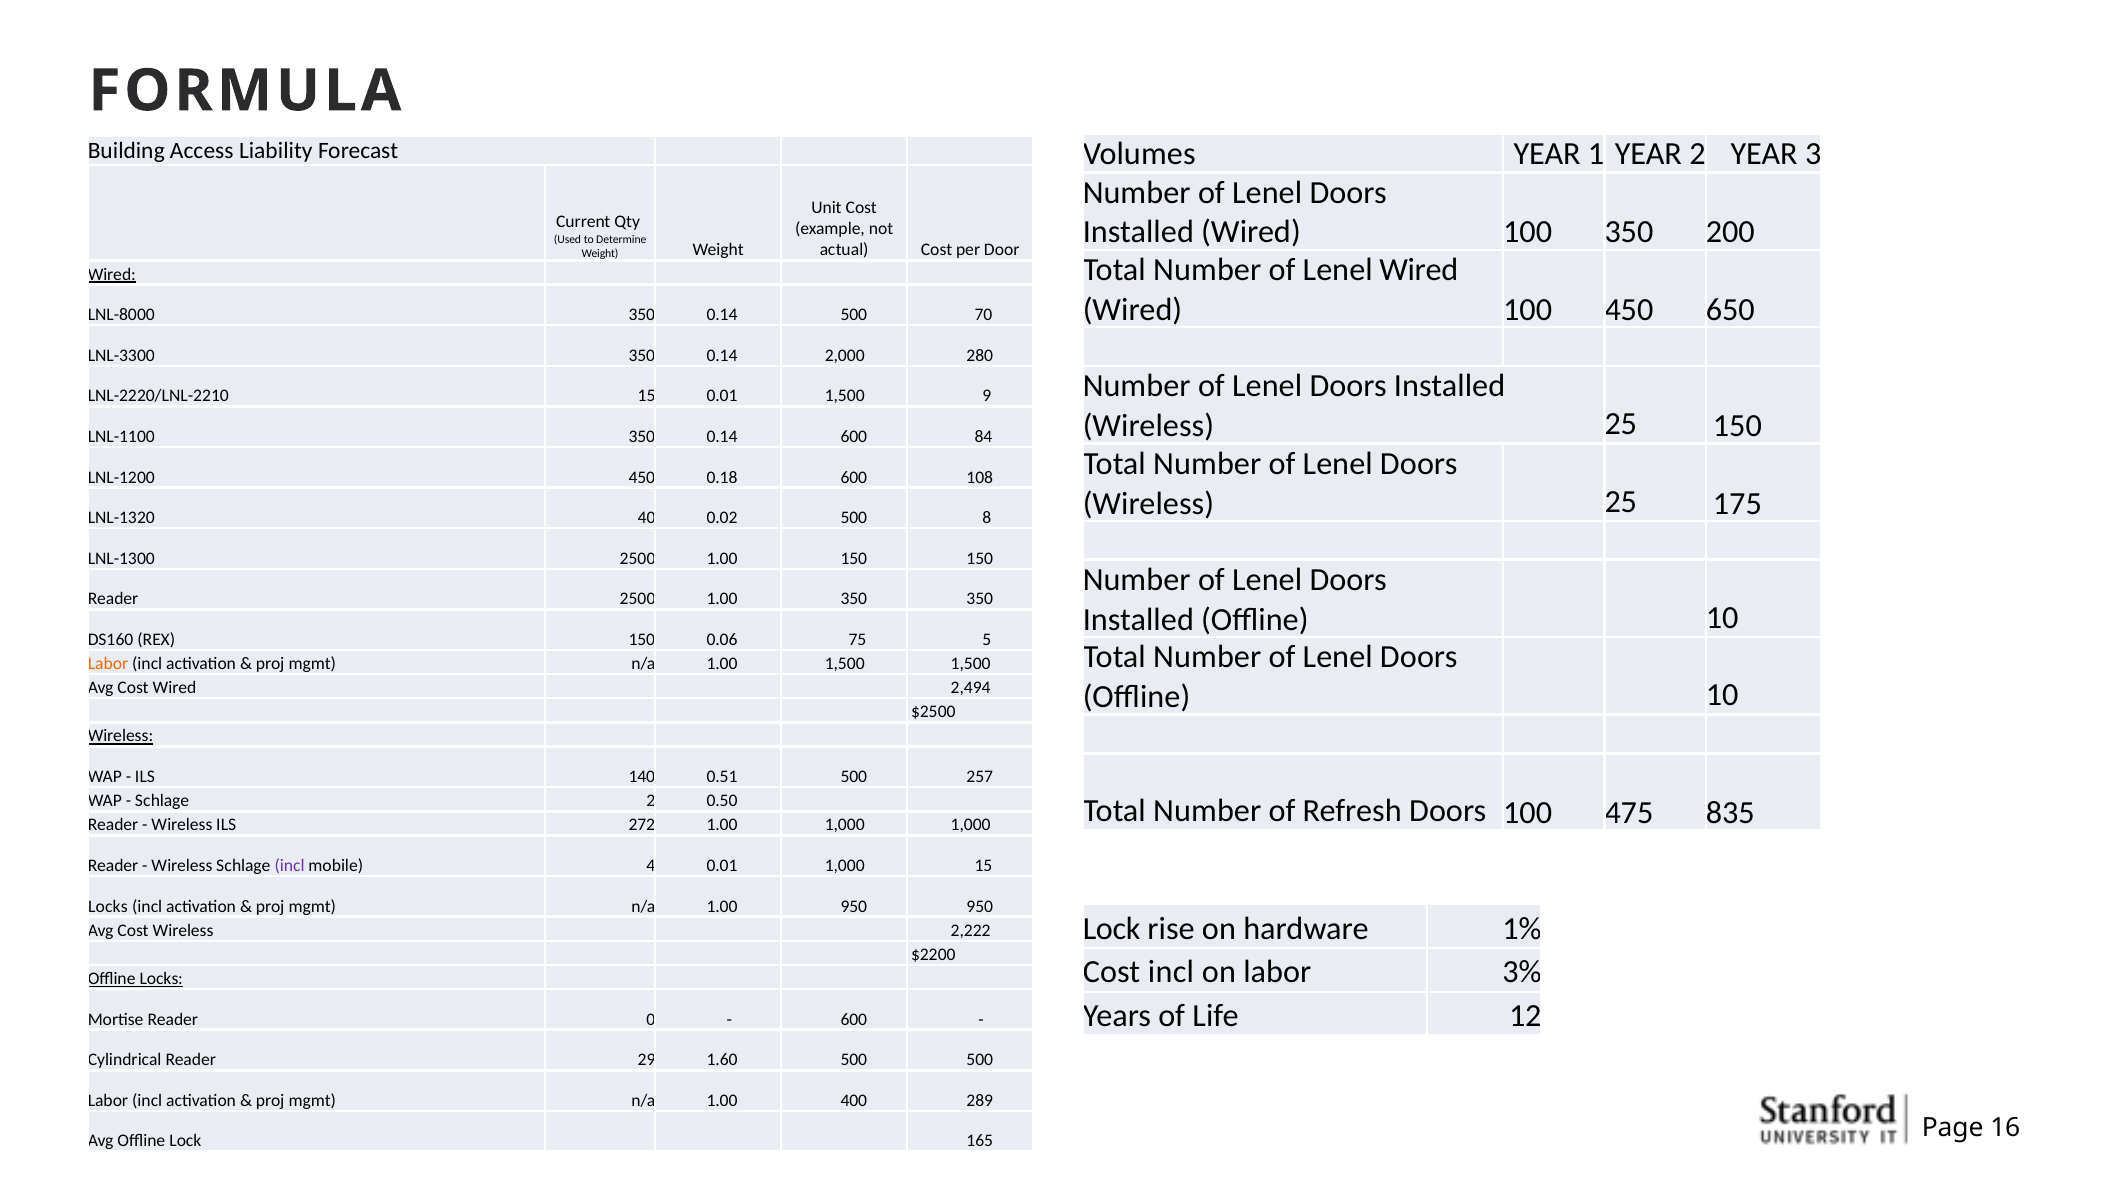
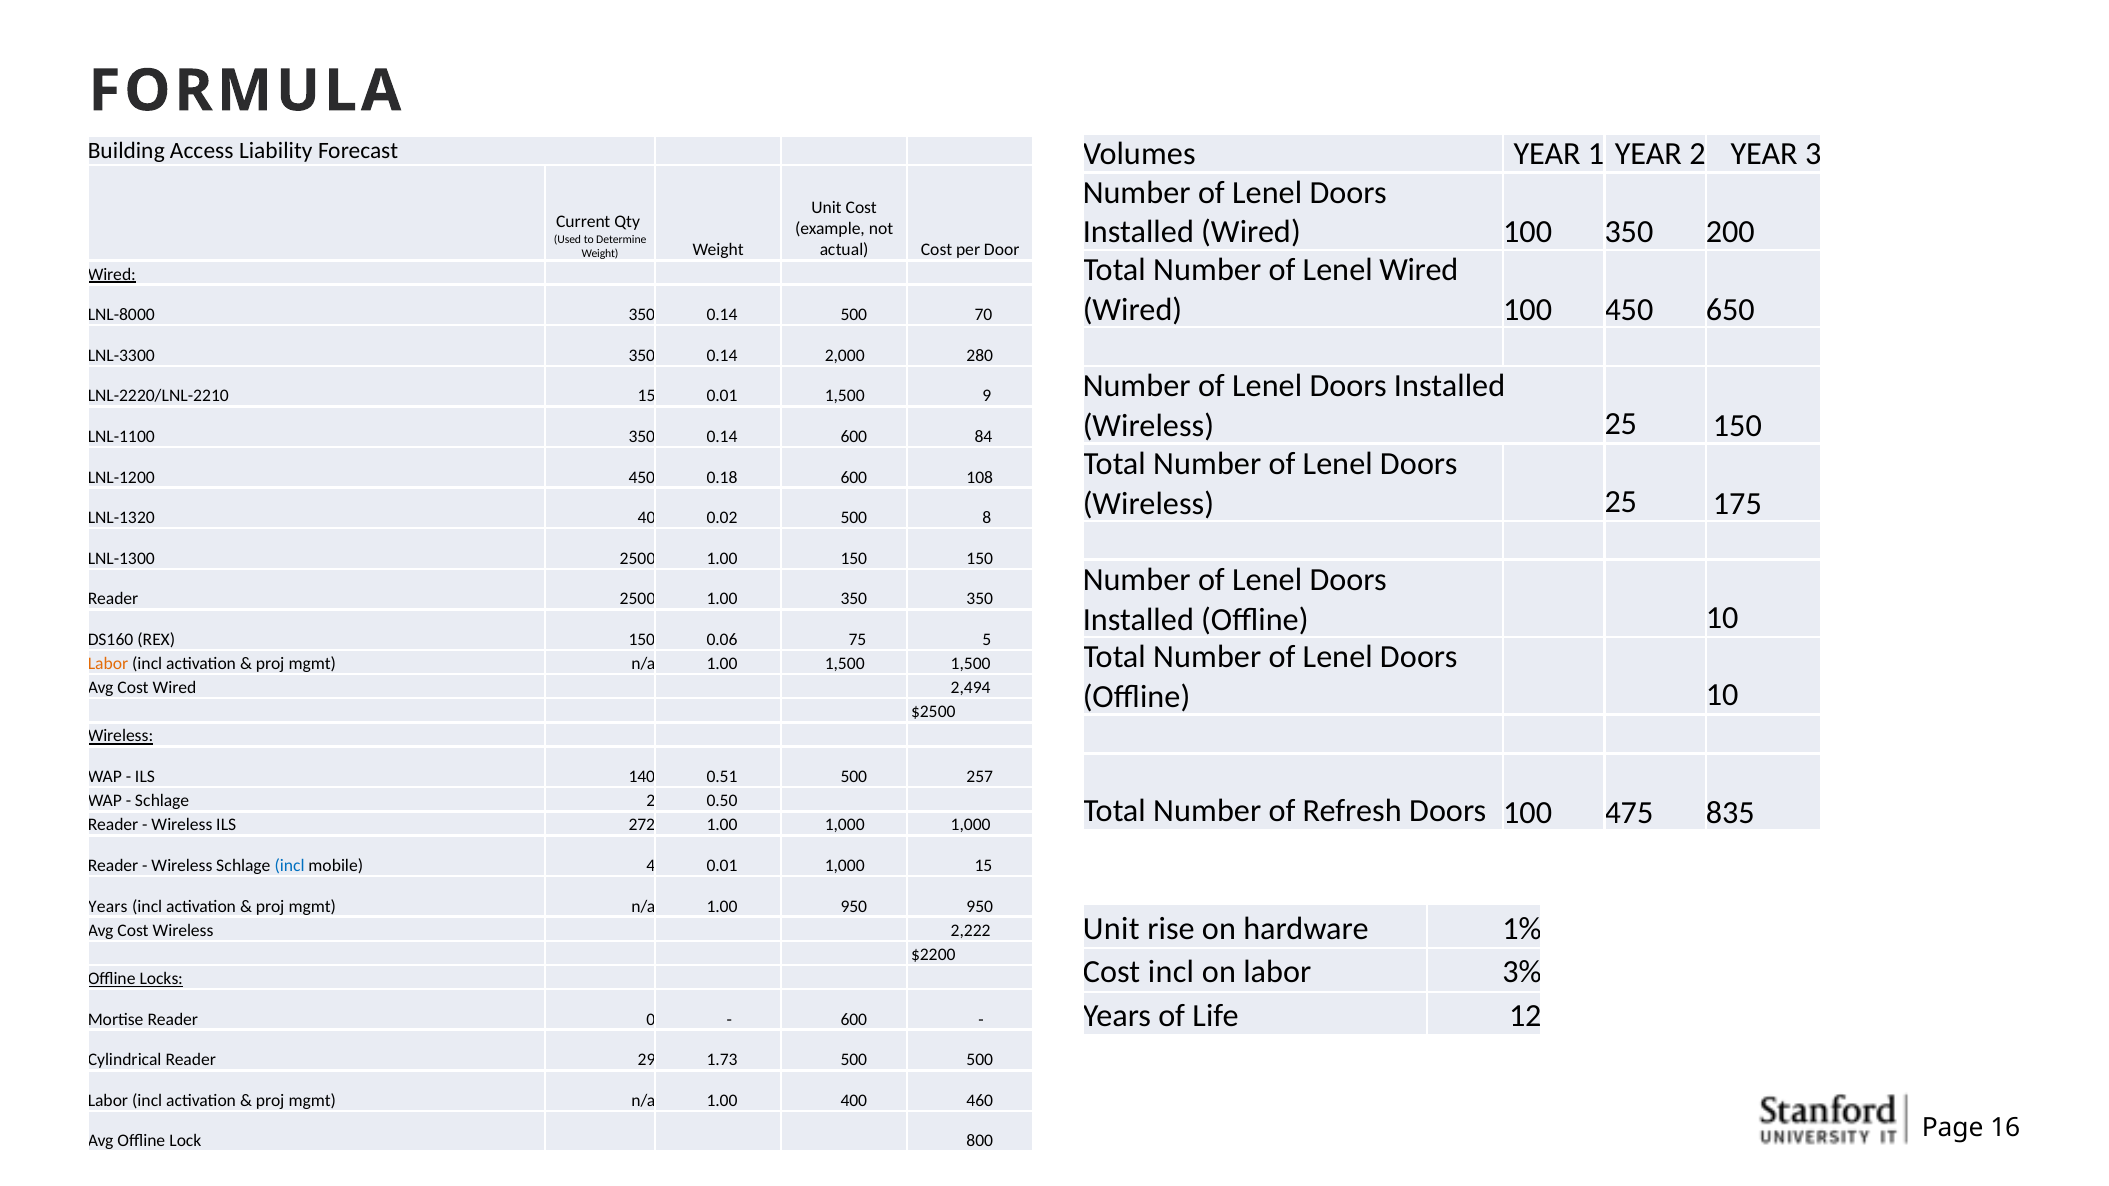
incl colour: purple -> blue (290, 866)
Locks: Locks -> Years (108, 907)
Lock: Lock -> Unit (1111, 929)
1.60: 1.60 -> 1.73 (722, 1060)
289: 289 -> 460 (980, 1101)
165: 165 -> 800 (980, 1141)
